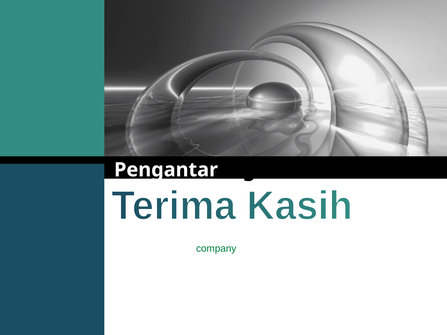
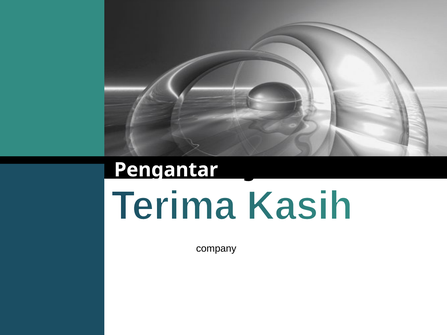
company colour: green -> black (216, 249)
